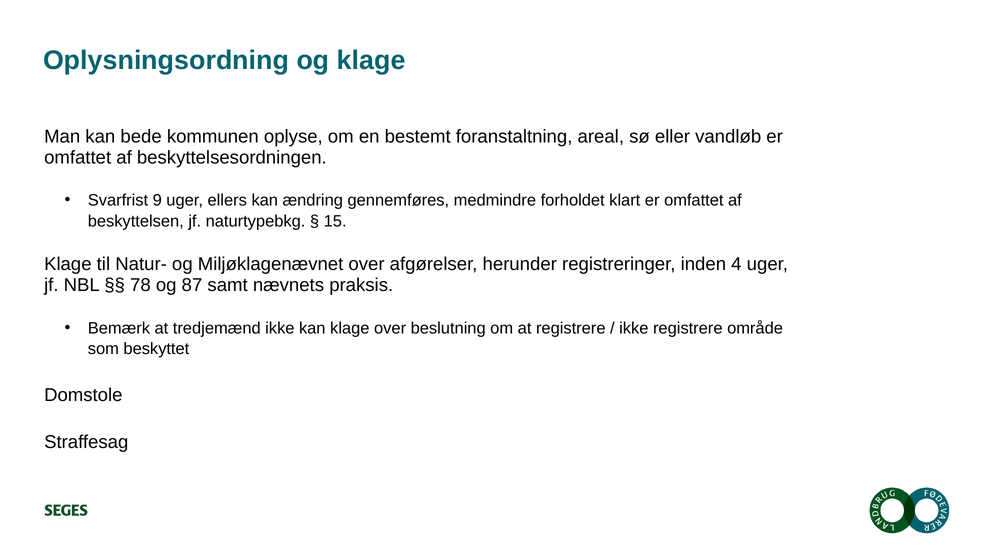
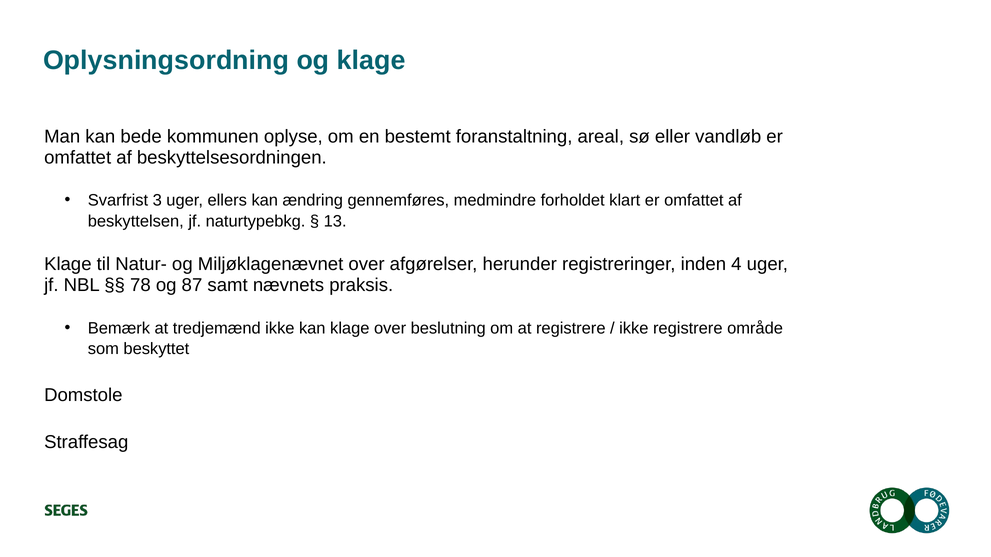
9: 9 -> 3 (157, 201)
15: 15 -> 13 (335, 221)
